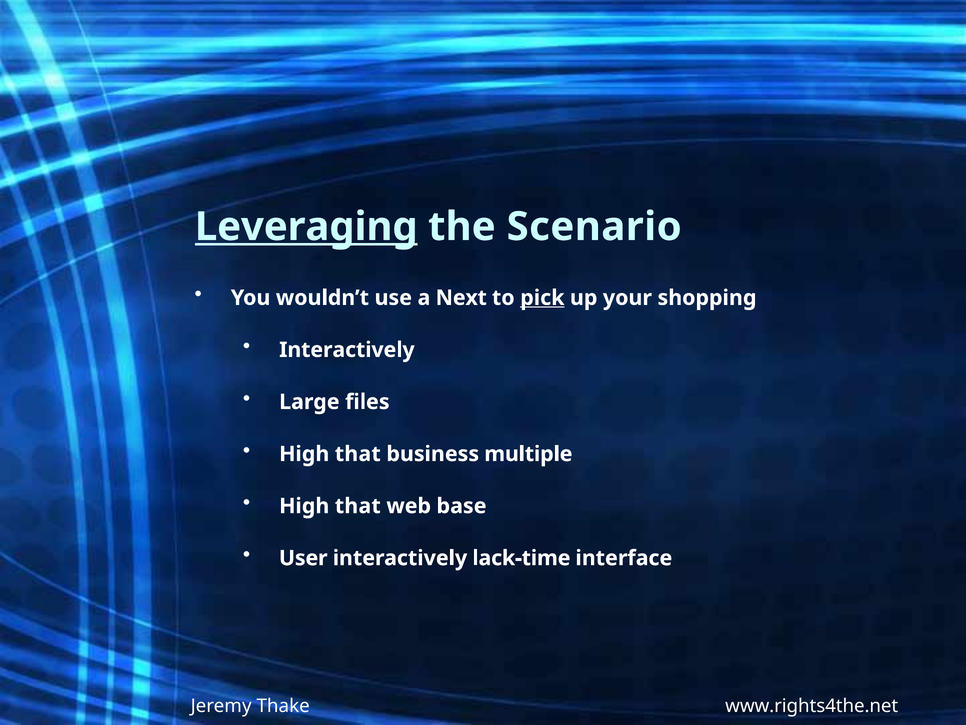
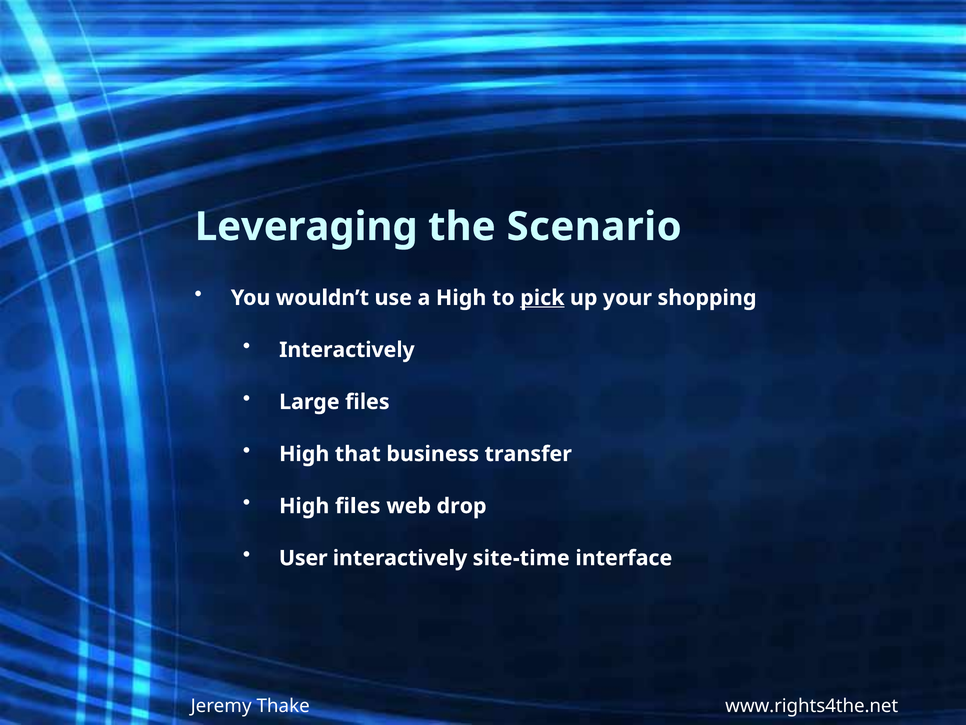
Leveraging underline: present -> none (306, 227)
a Next: Next -> High (461, 298)
multiple: multiple -> transfer (528, 454)
that: that -> files (358, 506)
base: base -> drop (462, 506)
lack-time: lack-time -> site-time (521, 558)
